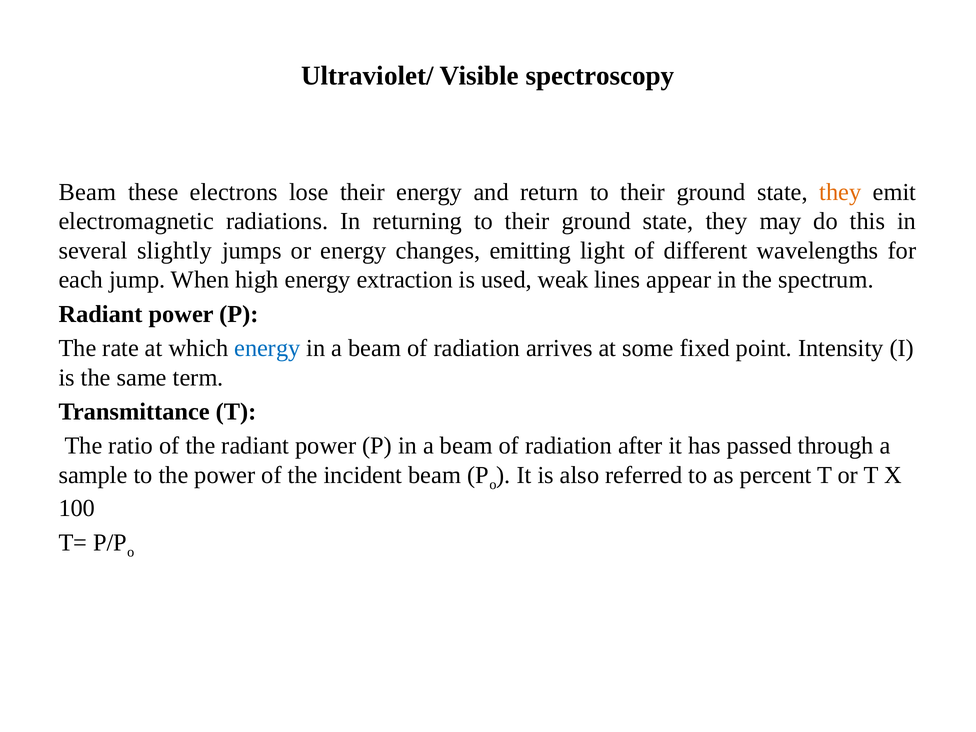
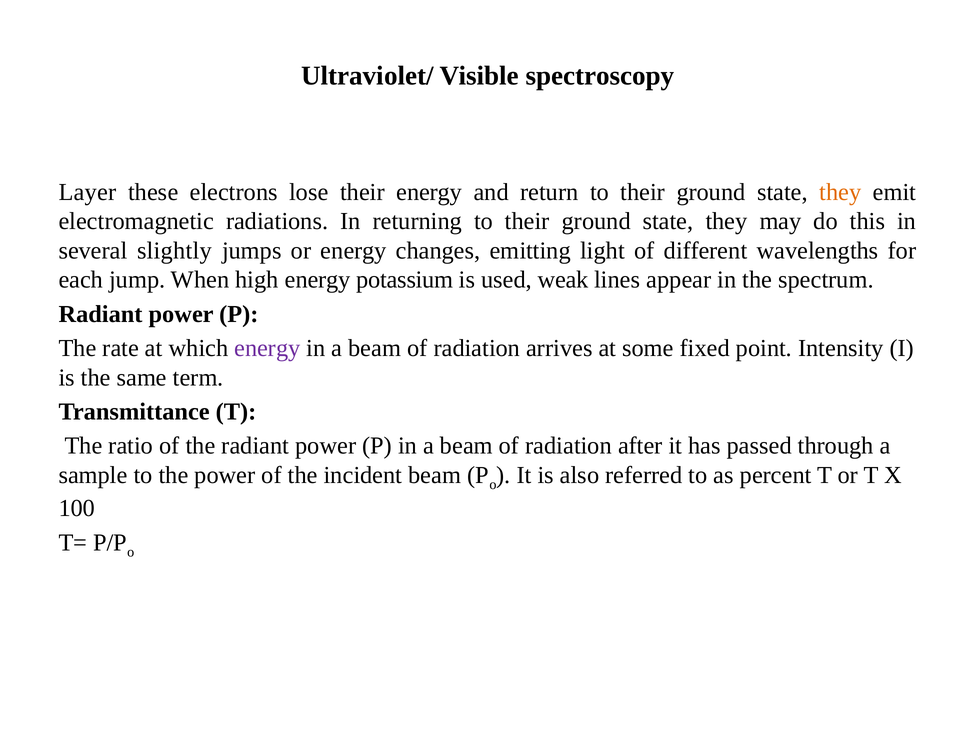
Beam: Beam -> Layer (88, 192)
extraction: extraction -> potassium (405, 280)
energy colour: blue -> purple (267, 348)
